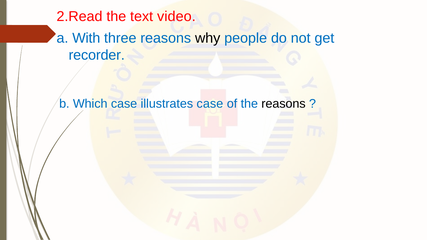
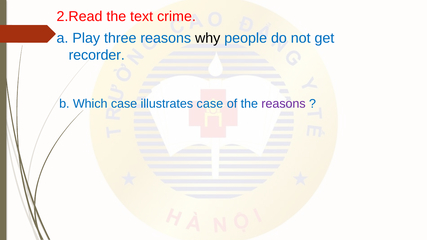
video: video -> crime (176, 17)
With: With -> Play (86, 38)
reasons colour: black -> purple (284, 104)
